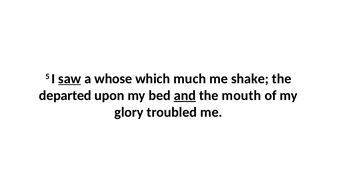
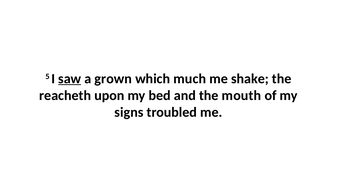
whose: whose -> grown (113, 79)
departed: departed -> reacheth (65, 96)
and underline: present -> none (185, 96)
glory: glory -> signs (129, 113)
